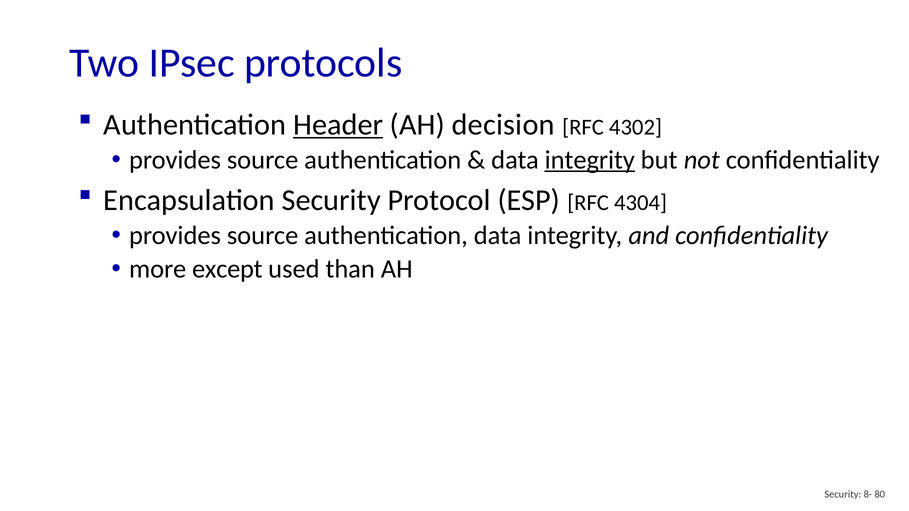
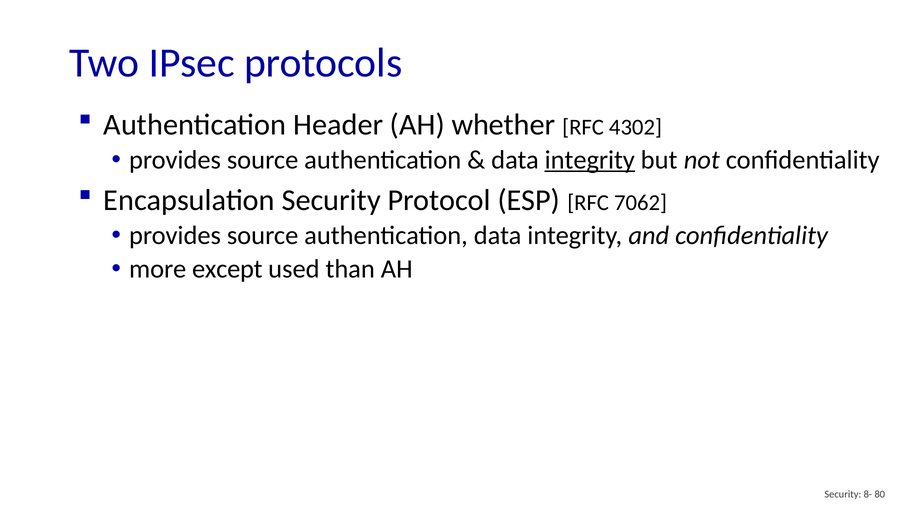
Header underline: present -> none (338, 125)
decision: decision -> whether (503, 125)
4304: 4304 -> 7062 (641, 203)
